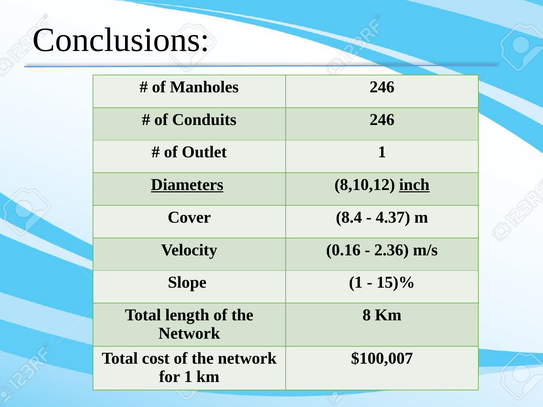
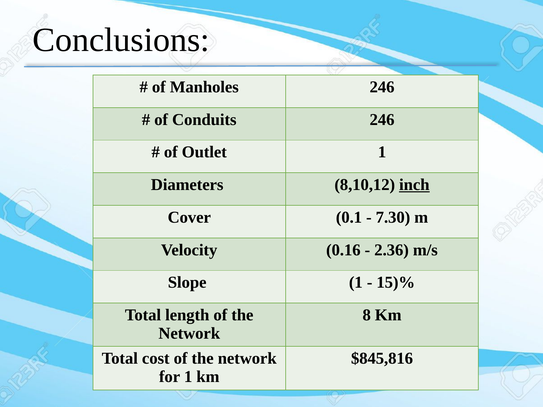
Diameters underline: present -> none (187, 185)
8.4: 8.4 -> 0.1 (349, 217)
4.37: 4.37 -> 7.30 (393, 217)
$100,007: $100,007 -> $845,816 (382, 359)
